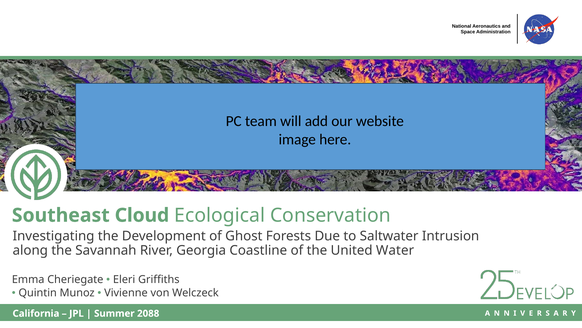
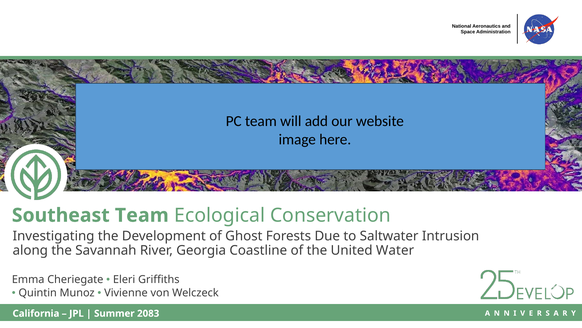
Southeast Cloud: Cloud -> Team (142, 215)
2088: 2088 -> 2083 (148, 313)
